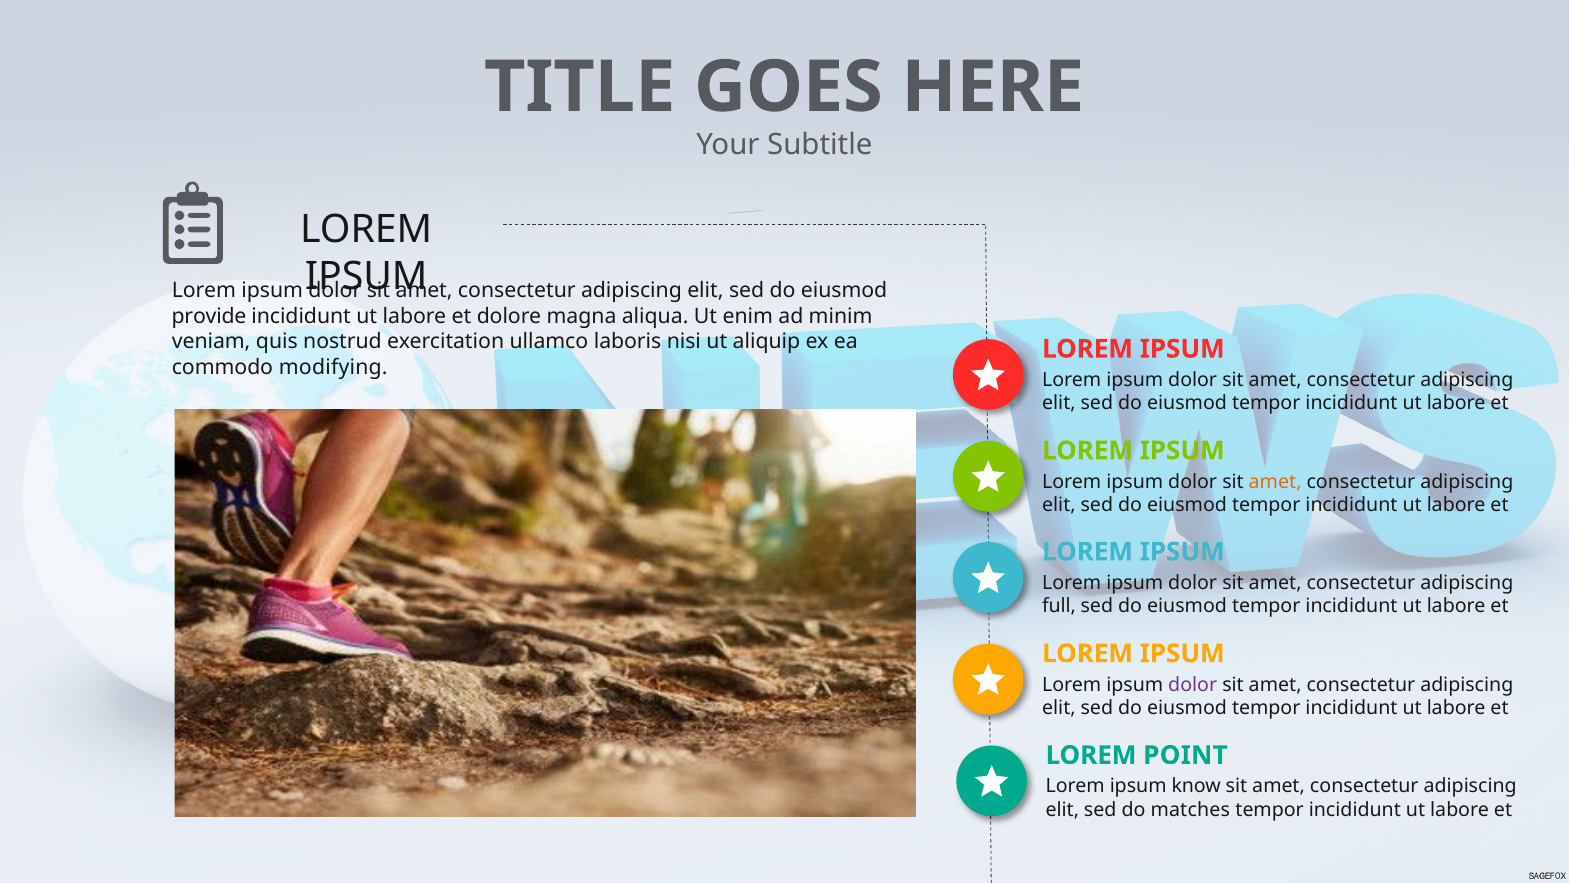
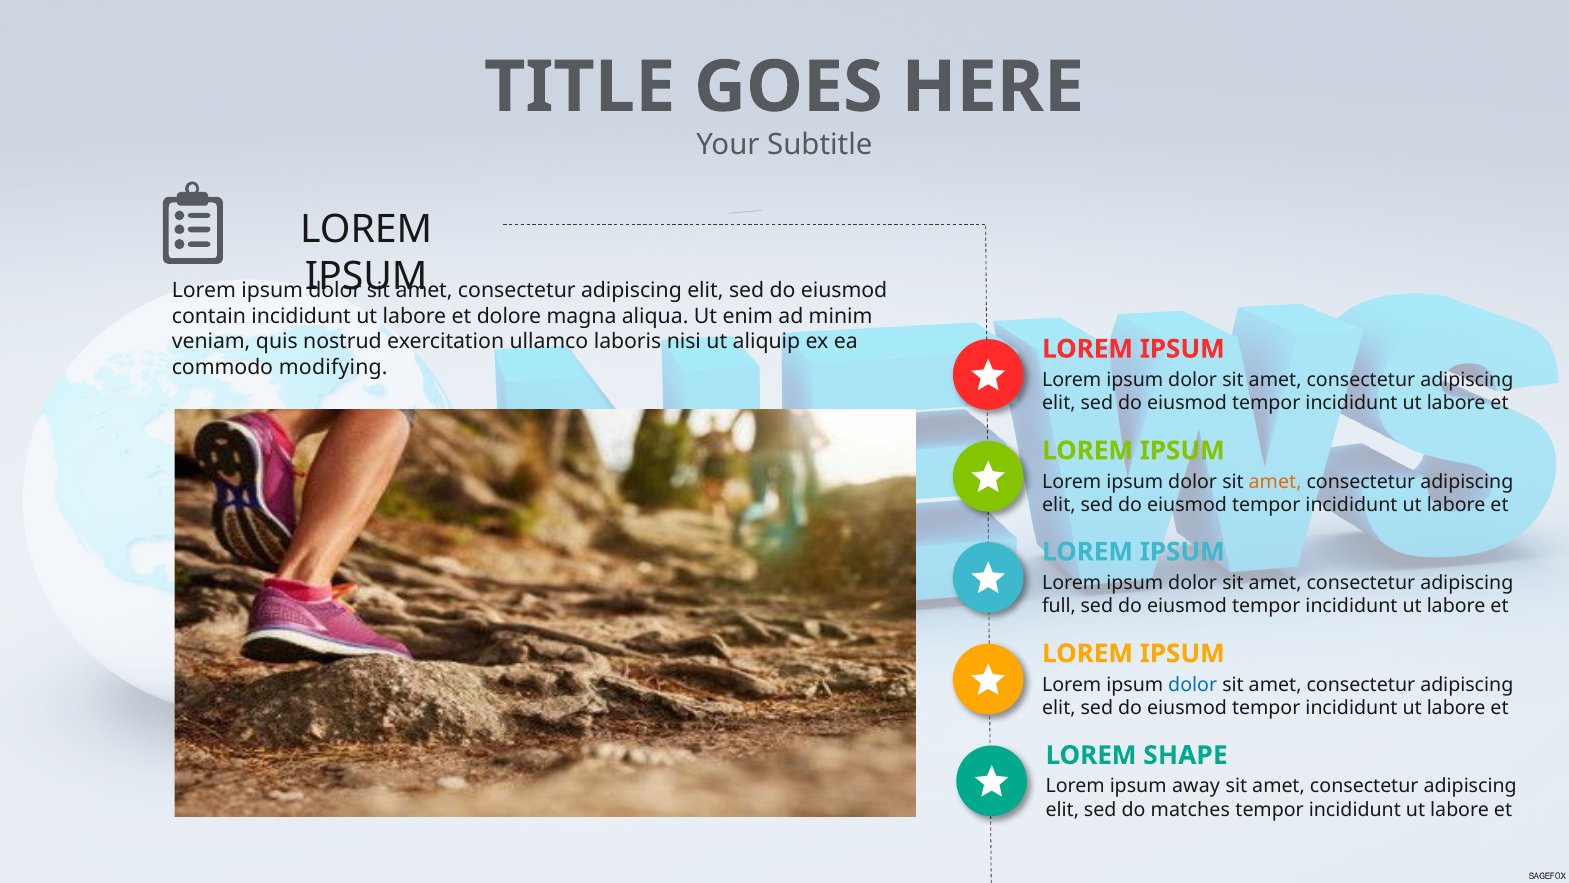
provide: provide -> contain (209, 316)
dolor colour: purple -> blue (1193, 684)
POINT: POINT -> SHAPE (1185, 755)
know: know -> away (1196, 786)
